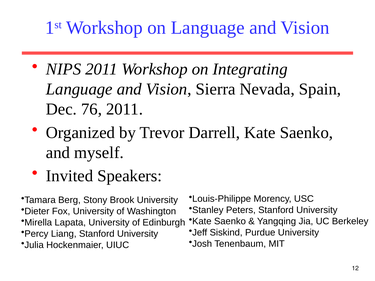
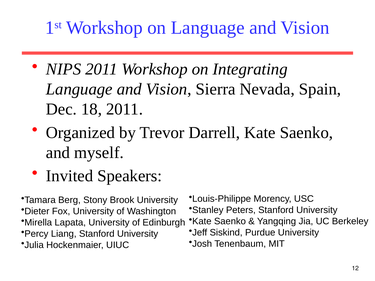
76: 76 -> 18 (92, 109)
